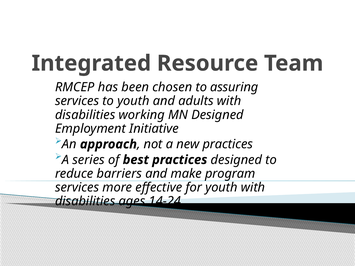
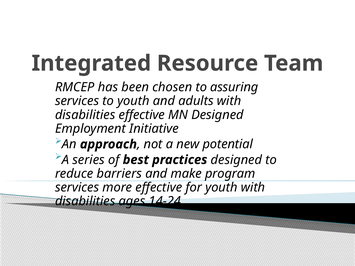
disabilities working: working -> effective (142, 115)
new practices: practices -> potential (228, 144)
